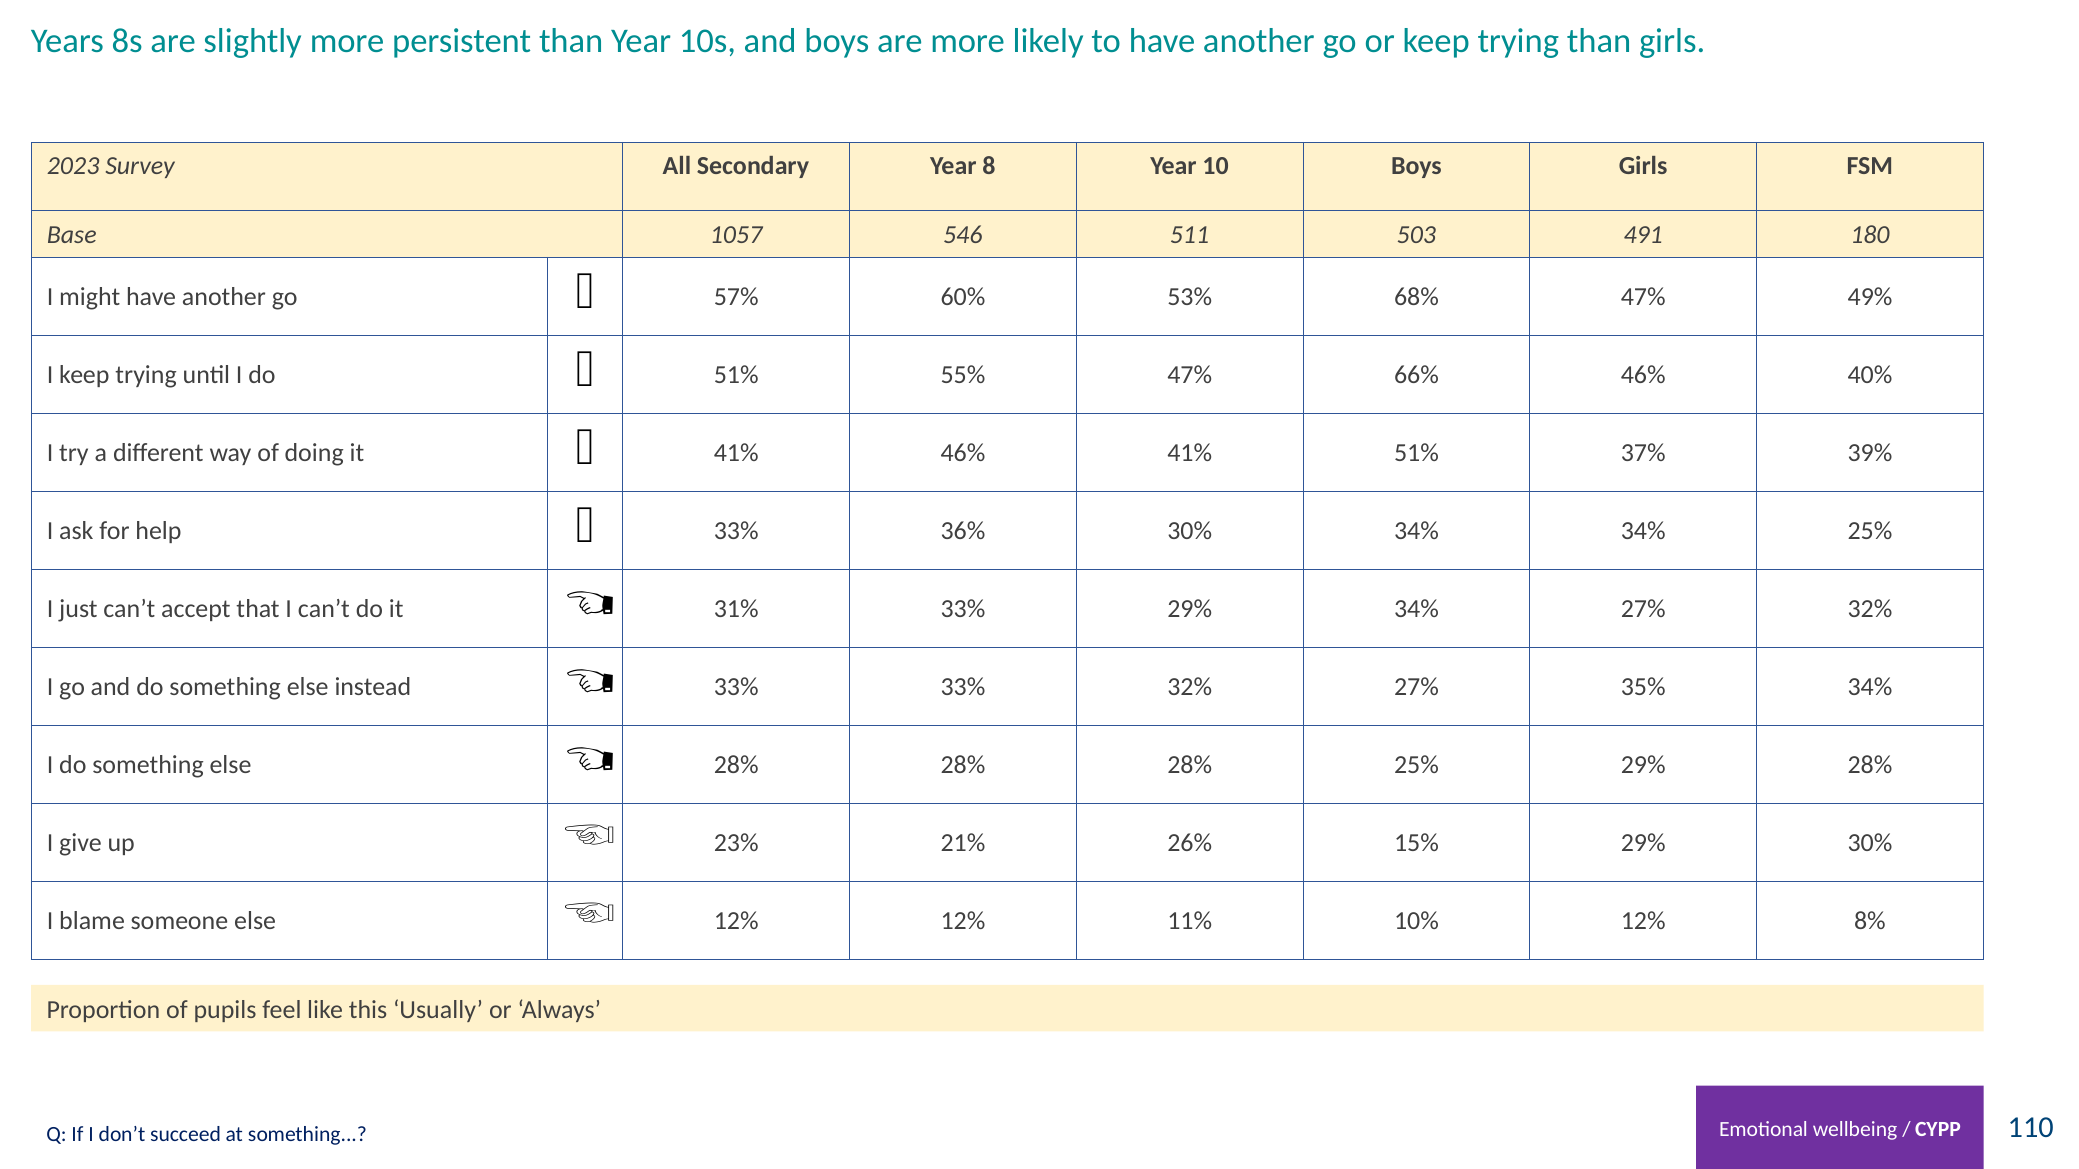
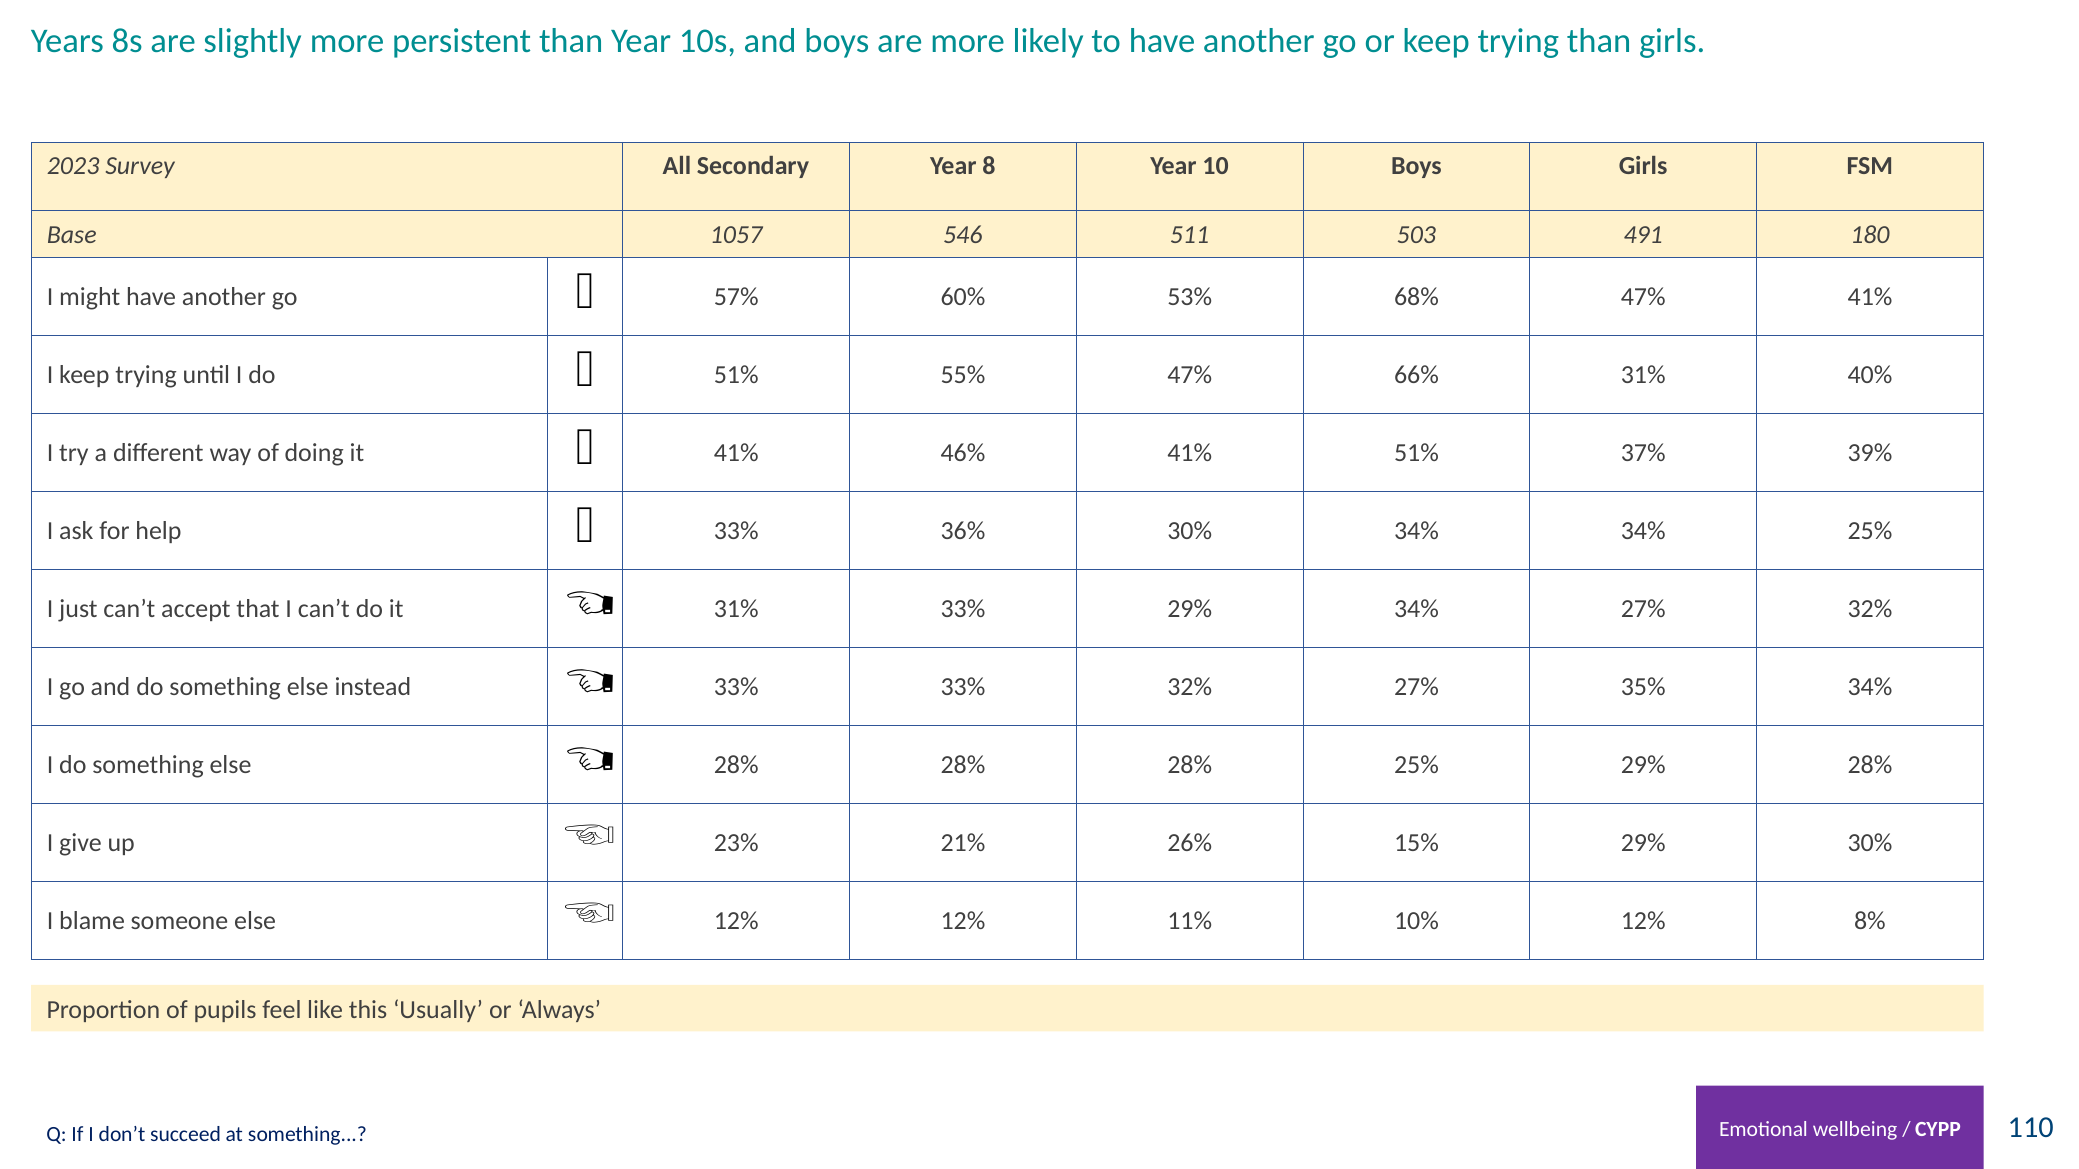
47% 49%: 49% -> 41% (1870, 298)
66% 46%: 46% -> 31% (1643, 376)
